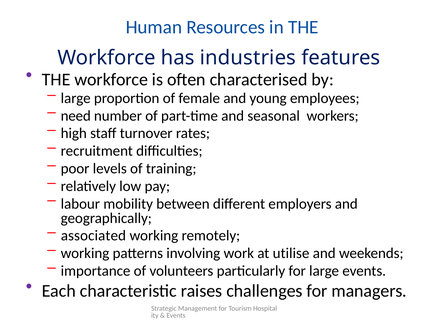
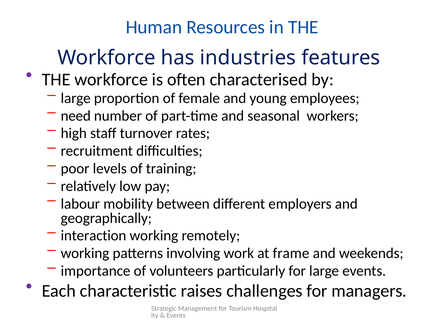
associated: associated -> interaction (94, 235)
utilise: utilise -> frame (291, 253)
